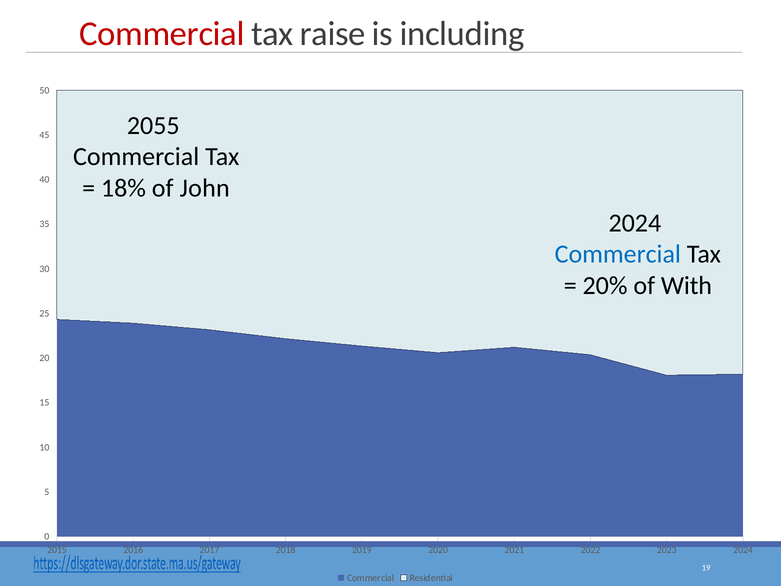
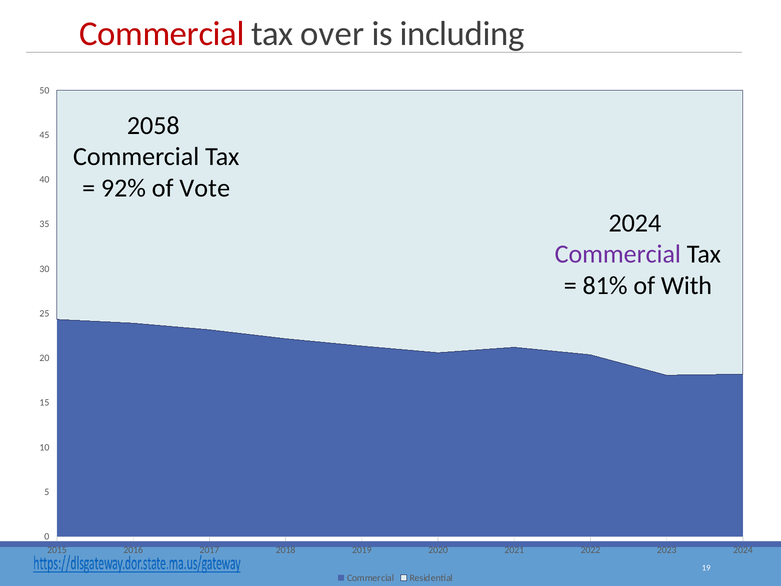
raise: raise -> over (332, 34)
2055: 2055 -> 2058 (153, 125)
18%: 18% -> 92% (123, 188)
John: John -> Vote (205, 188)
Commercial colour: blue -> purple (618, 254)
20%: 20% -> 81% (605, 286)
